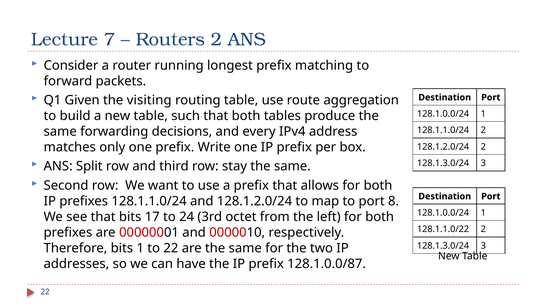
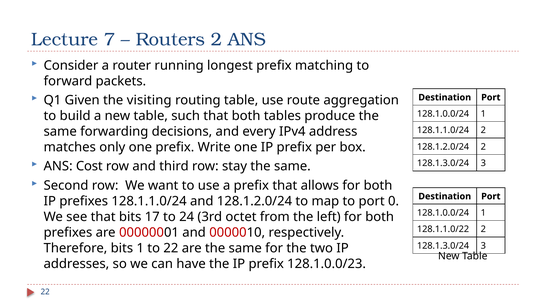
Split: Split -> Cost (89, 166)
8: 8 -> 0 (394, 201)
128.1.0.0/87: 128.1.0.0/87 -> 128.1.0.0/23 (327, 264)
